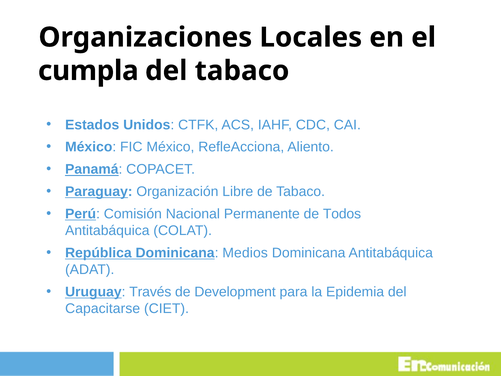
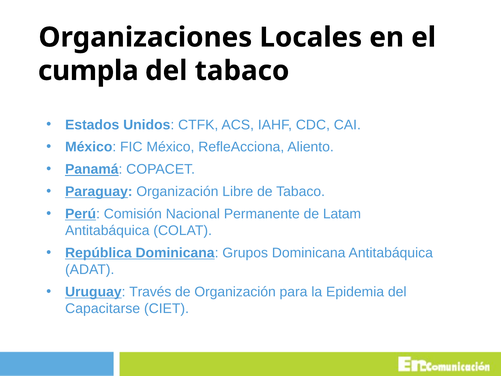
Todos: Todos -> Latam (342, 214)
Medios: Medios -> Grupos (245, 253)
de Development: Development -> Organización (235, 292)
